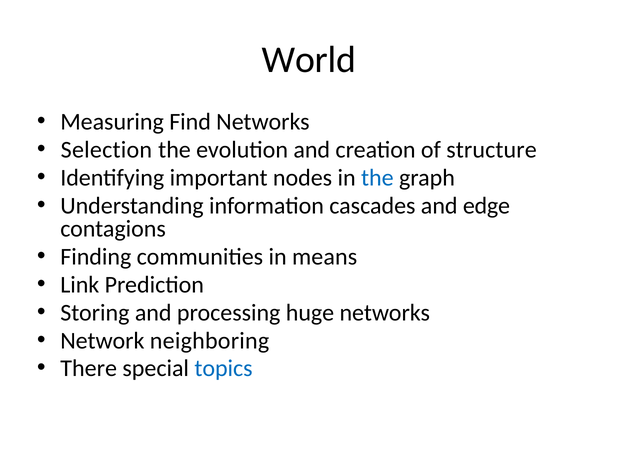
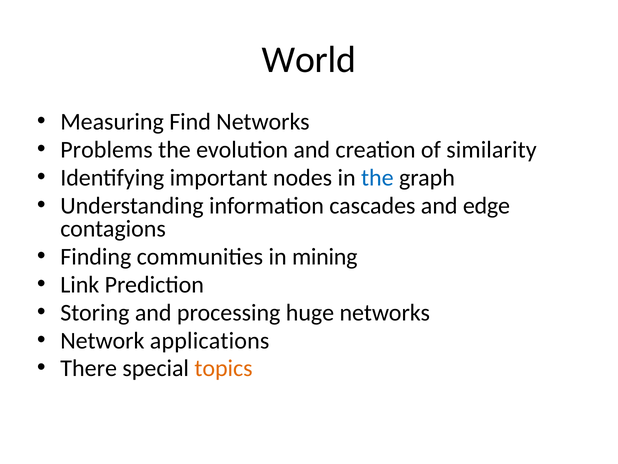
Selection: Selection -> Problems (107, 150)
structure: structure -> similarity (492, 150)
means: means -> mining (325, 256)
neighboring: neighboring -> applications (210, 340)
topics colour: blue -> orange (223, 368)
